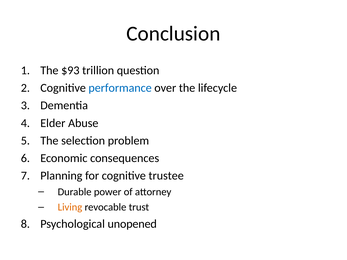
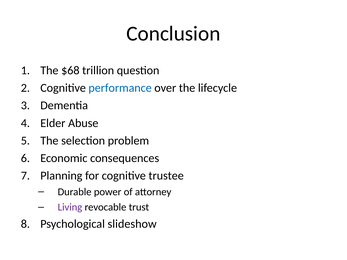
$93: $93 -> $68 (70, 71)
Living colour: orange -> purple (70, 207)
unopened: unopened -> slideshow (132, 224)
